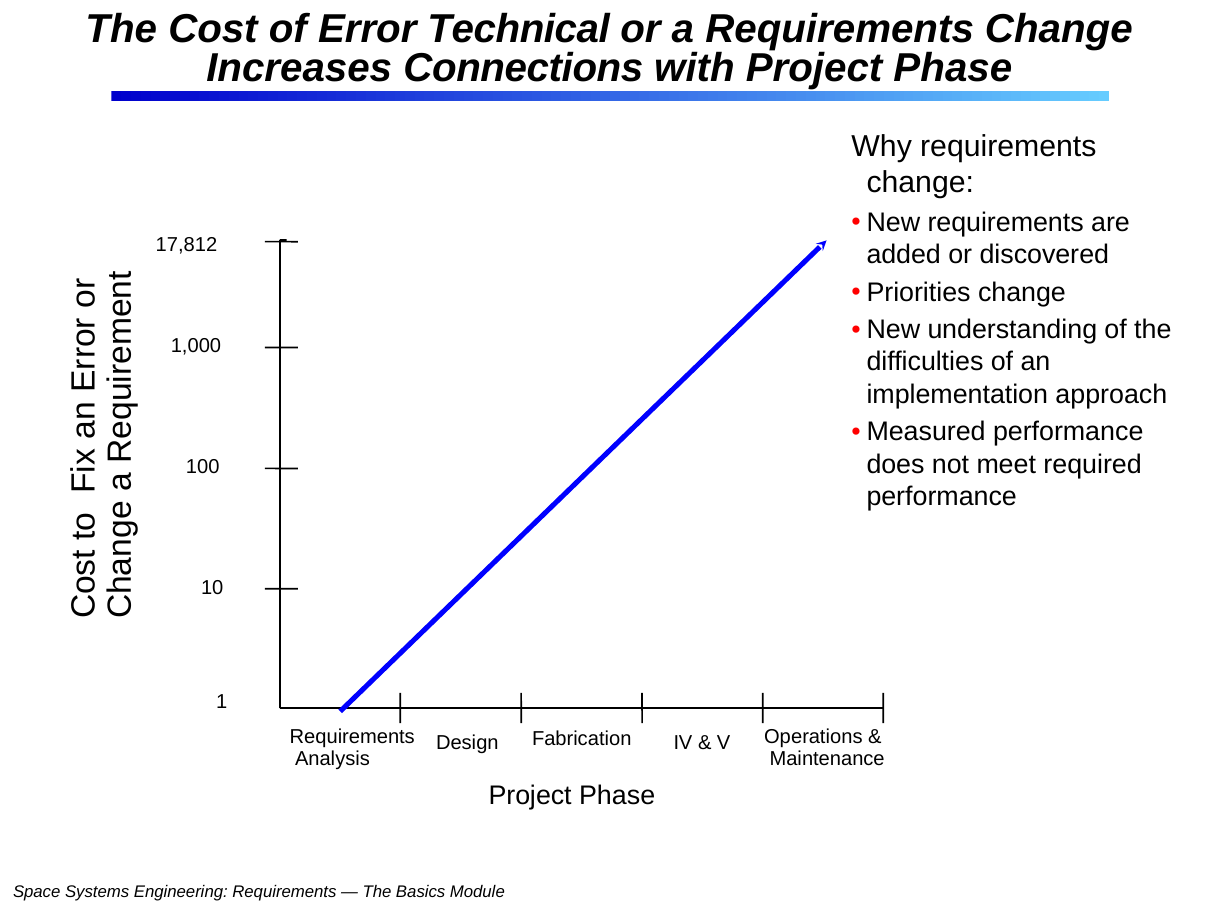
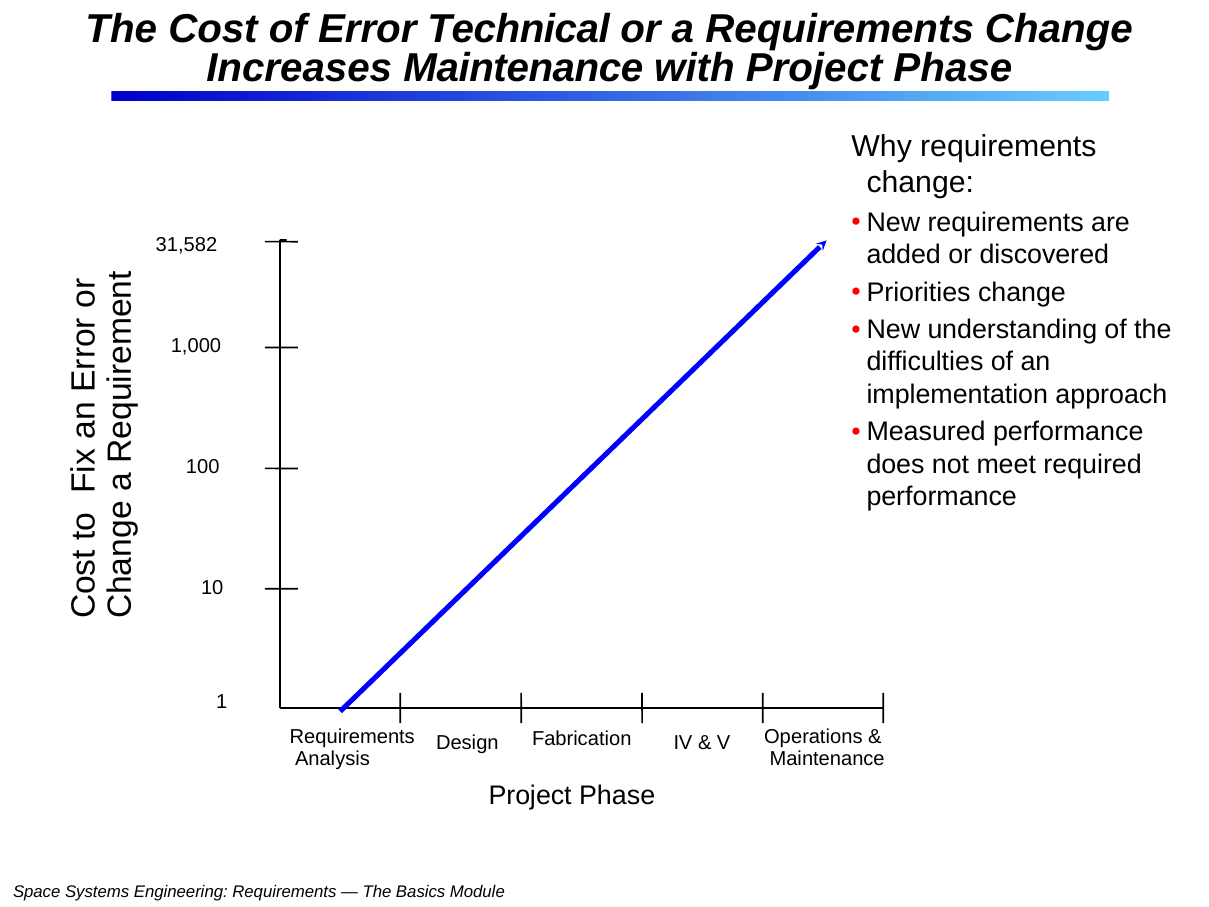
Increases Connections: Connections -> Maintenance (523, 68)
17,812: 17,812 -> 31,582 (186, 245)
